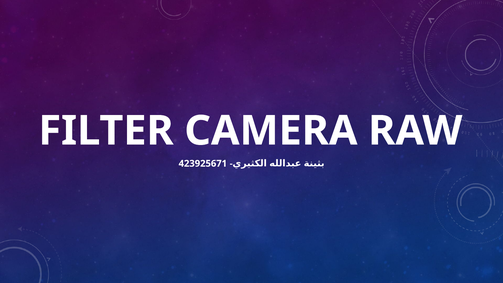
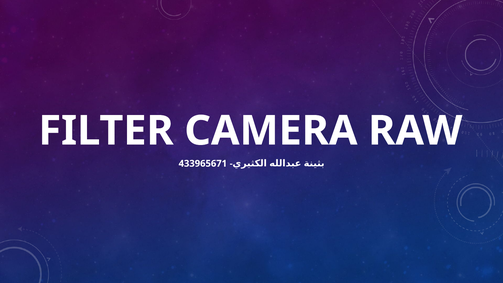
423925671: 423925671 -> 433965671 (203, 164)
